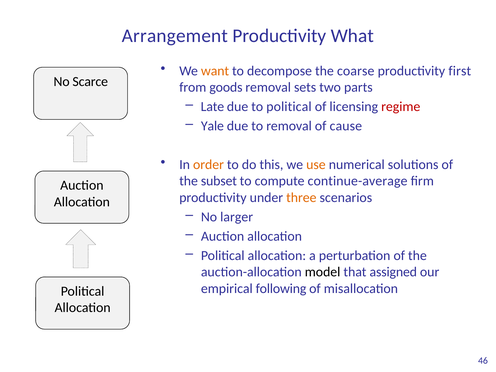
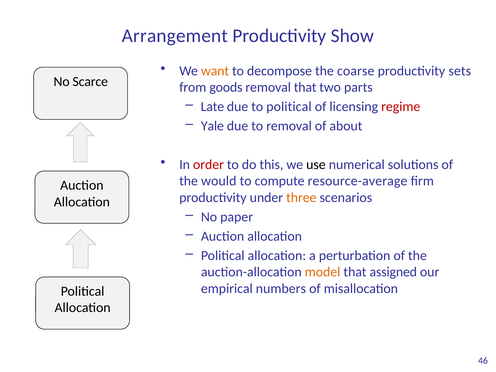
What: What -> Show (352, 36)
first: first -> sets (460, 71)
removal sets: sets -> that (305, 87)
cause: cause -> about (346, 126)
order colour: orange -> red (208, 165)
use colour: orange -> black (316, 165)
subset: subset -> would (219, 181)
continue-average: continue-average -> resource-average (358, 181)
larger: larger -> paper (237, 217)
model colour: black -> orange (323, 272)
following: following -> numbers (281, 289)
